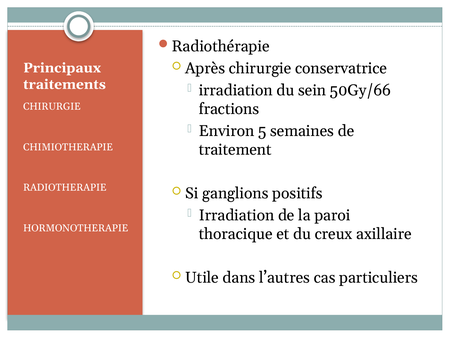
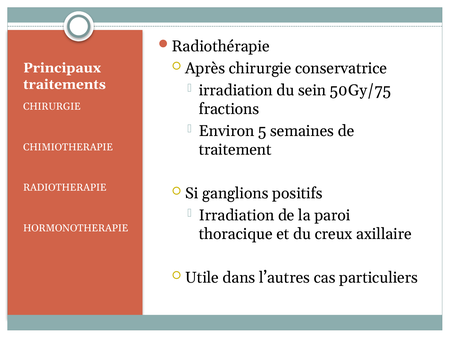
50Gy/66: 50Gy/66 -> 50Gy/75 (360, 90)
